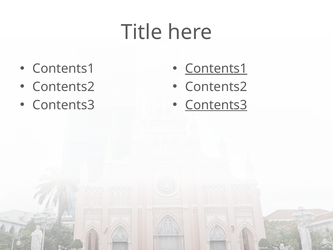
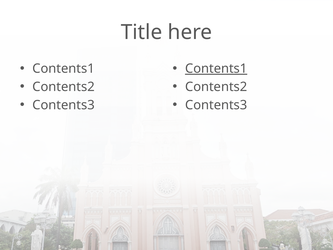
Contents3 underline: present -> none (216, 105)
